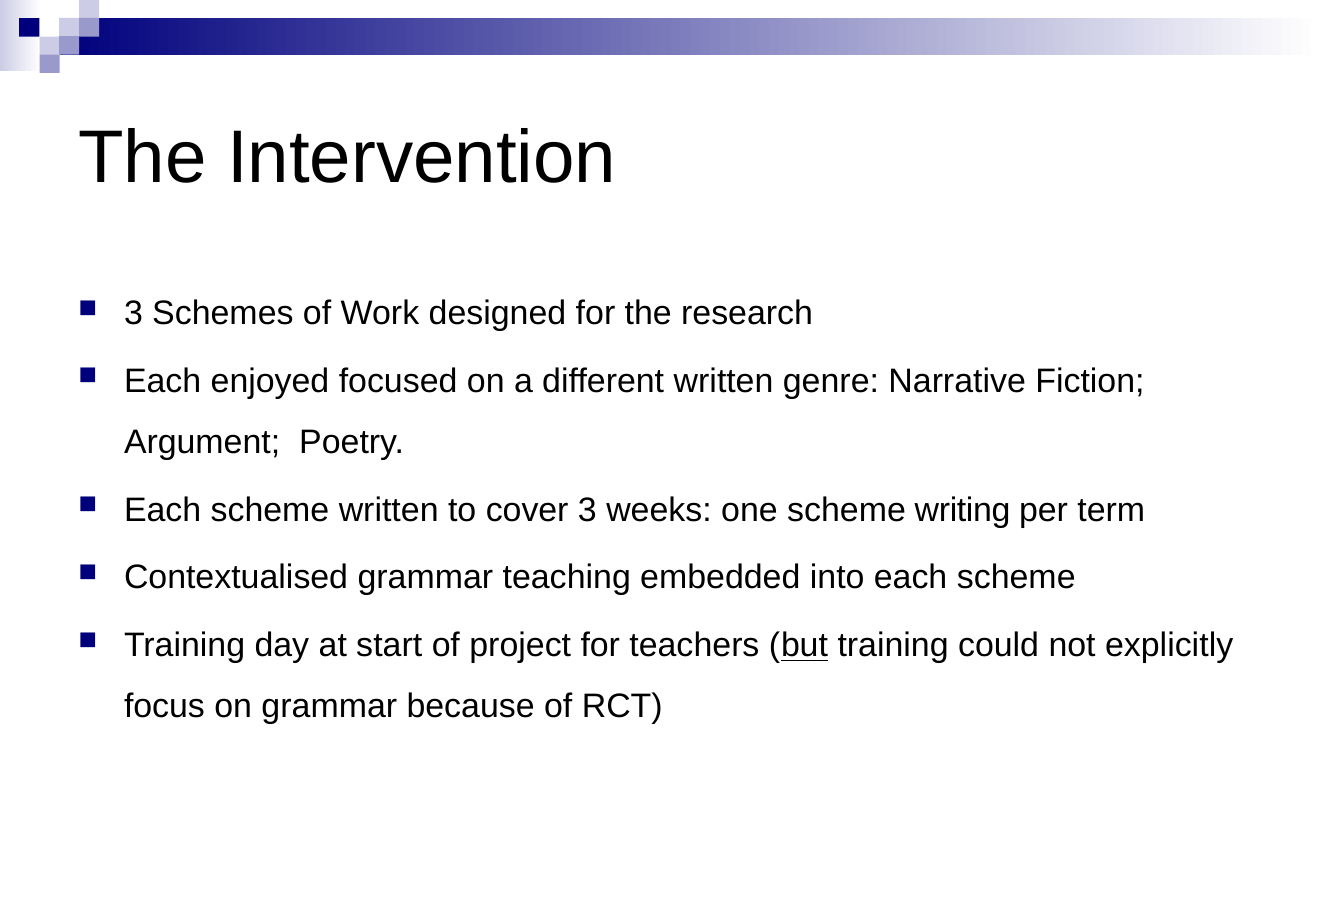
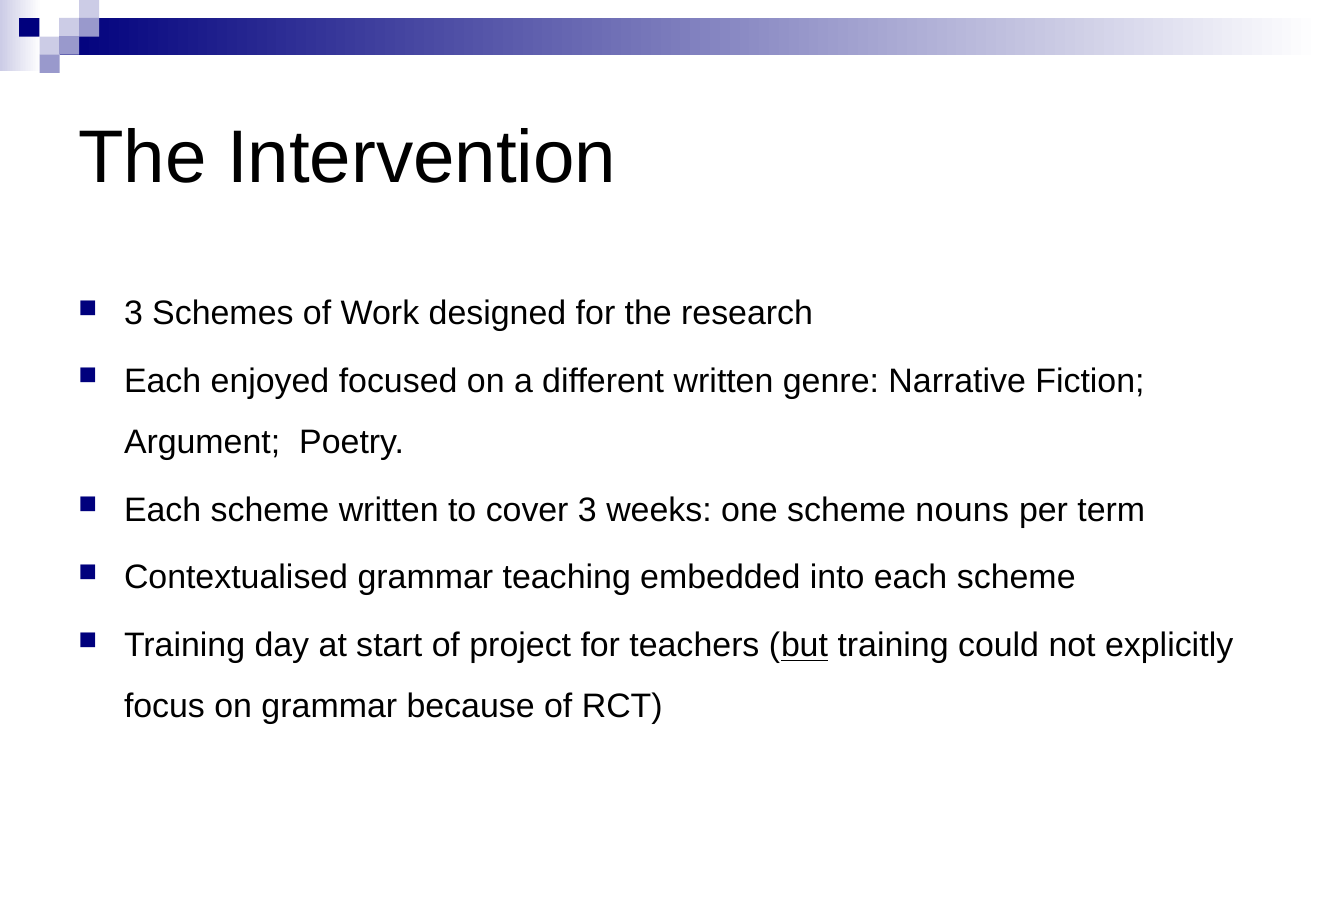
writing: writing -> nouns (962, 510)
